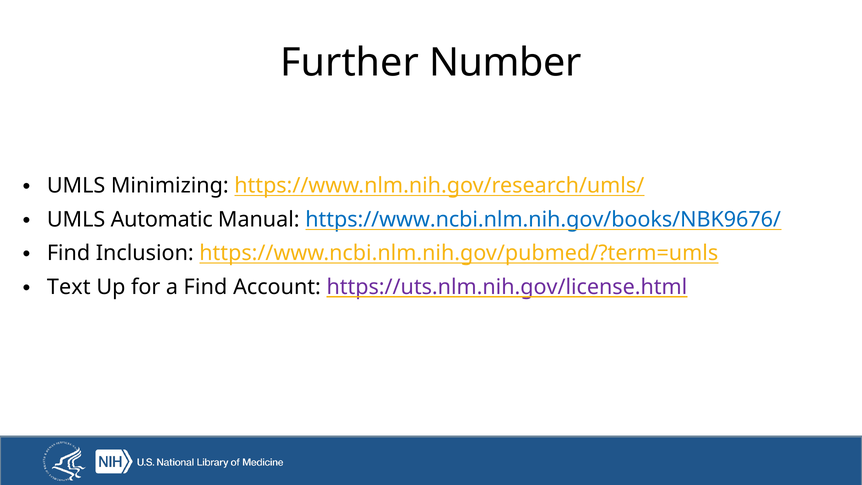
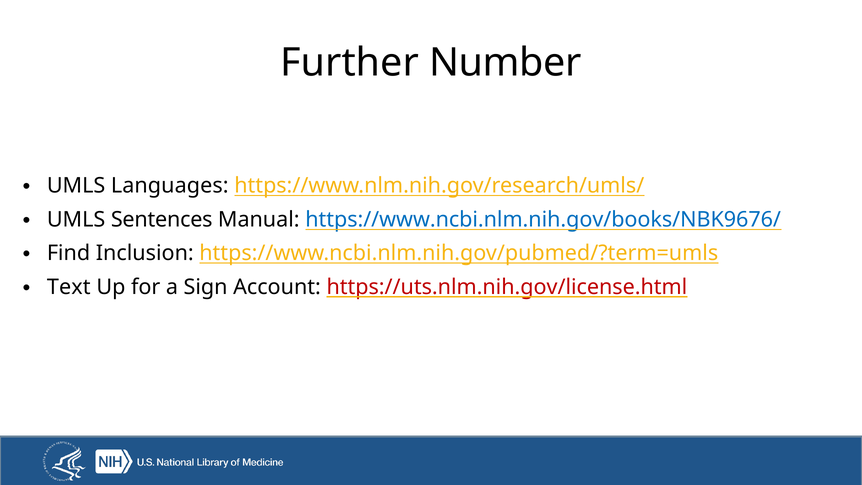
Minimizing: Minimizing -> Languages (170, 186)
Automatic: Automatic -> Sentences (162, 219)
a Find: Find -> Sign (206, 287)
https://uts.nlm.nih.gov/license.html colour: purple -> red (507, 287)
